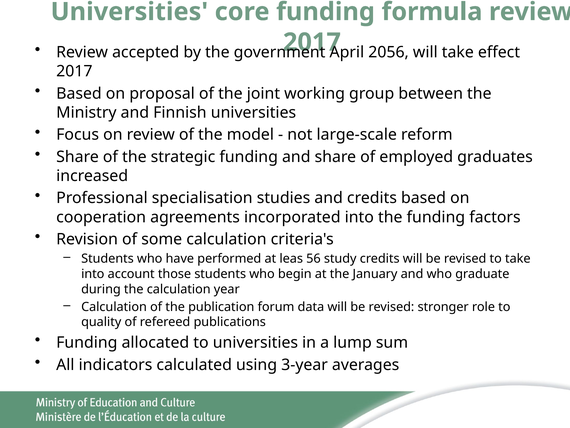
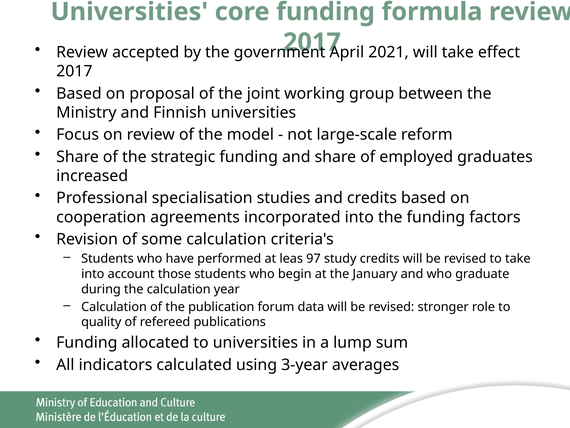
2056: 2056 -> 2021 (389, 52)
56: 56 -> 97 (313, 258)
